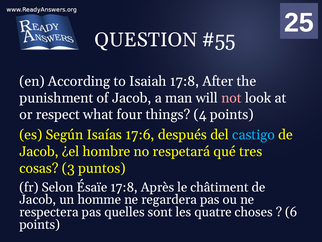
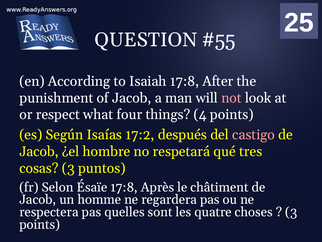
17:6: 17:6 -> 17:2 (140, 135)
castigo colour: light blue -> pink (254, 135)
6: 6 -> 3 (291, 212)
